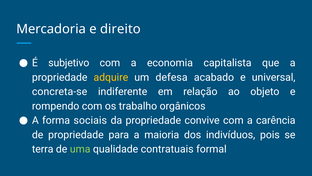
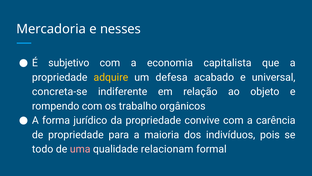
direito: direito -> nesses (120, 29)
sociais: sociais -> jurídico (90, 120)
terra: terra -> todo (43, 149)
uma colour: light green -> pink (80, 149)
contratuais: contratuais -> relacionam (167, 149)
